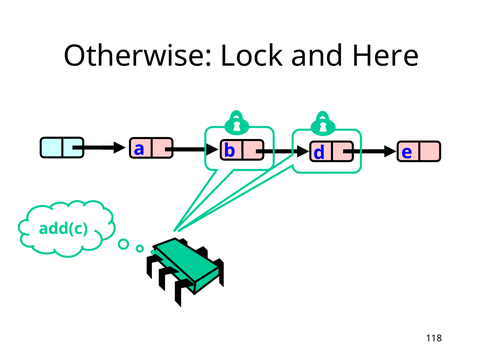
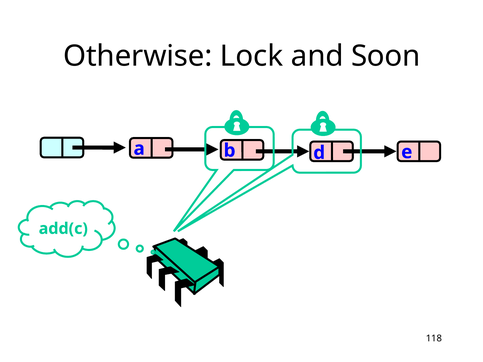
Here: Here -> Soon (386, 56)
